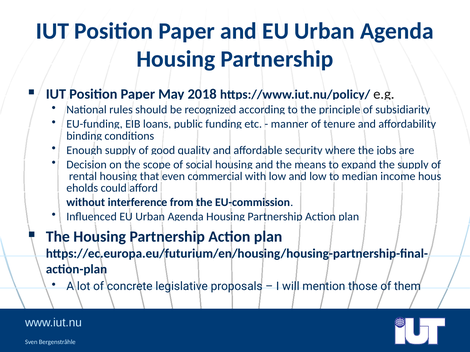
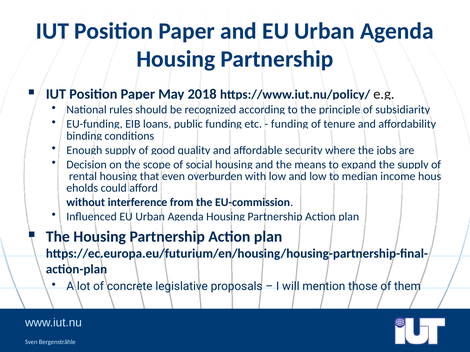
manner: manner -> funding (290, 124)
commercial: commercial -> overburden (215, 176)
